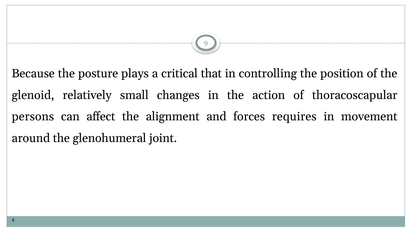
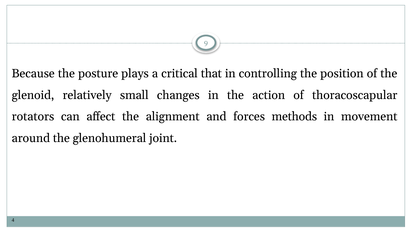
persons: persons -> rotators (33, 117)
requires: requires -> methods (294, 117)
